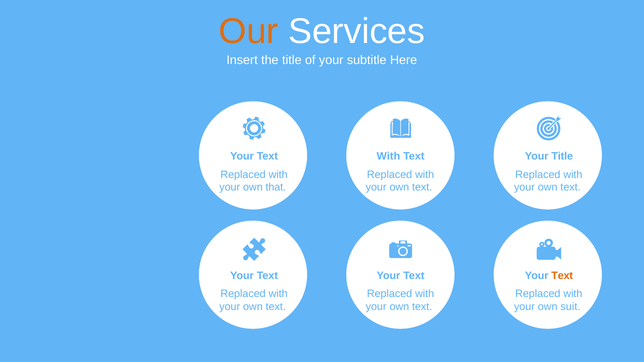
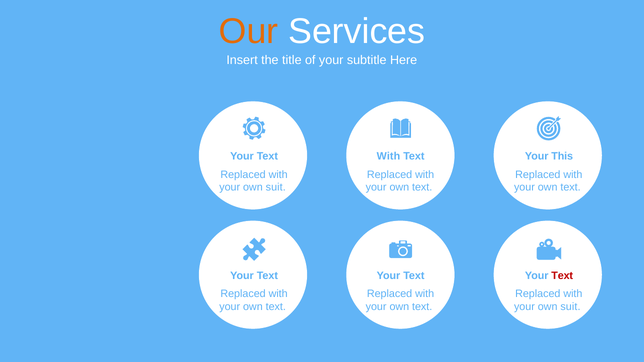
Your Title: Title -> This (562, 156)
that: that -> suit (276, 188)
Text colour: orange -> red (562, 276)
